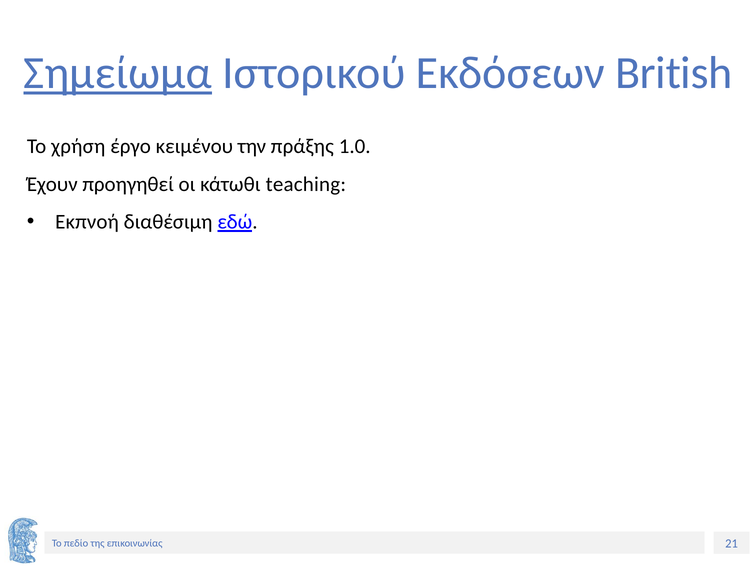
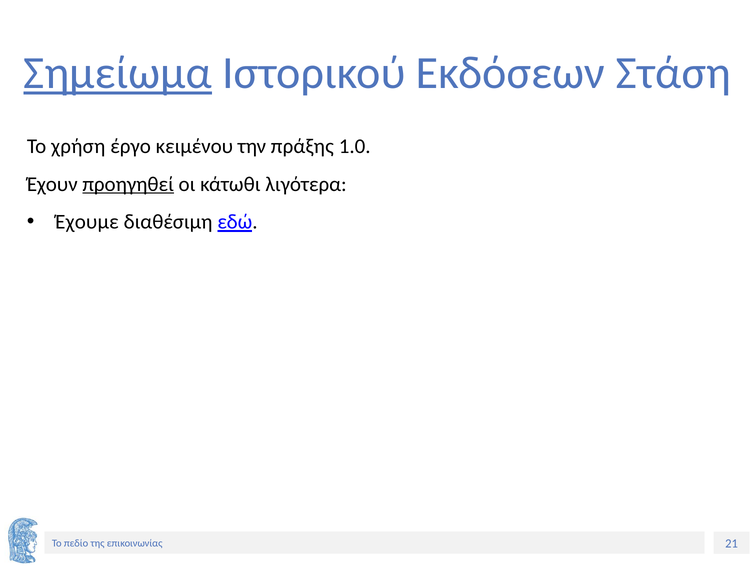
British: British -> Στάση (673, 73)
προηγηθεί underline: none -> present (128, 184)
teaching: teaching -> λιγότερα (306, 184)
Εκπνοή: Εκπνοή -> Έχουμε (87, 222)
